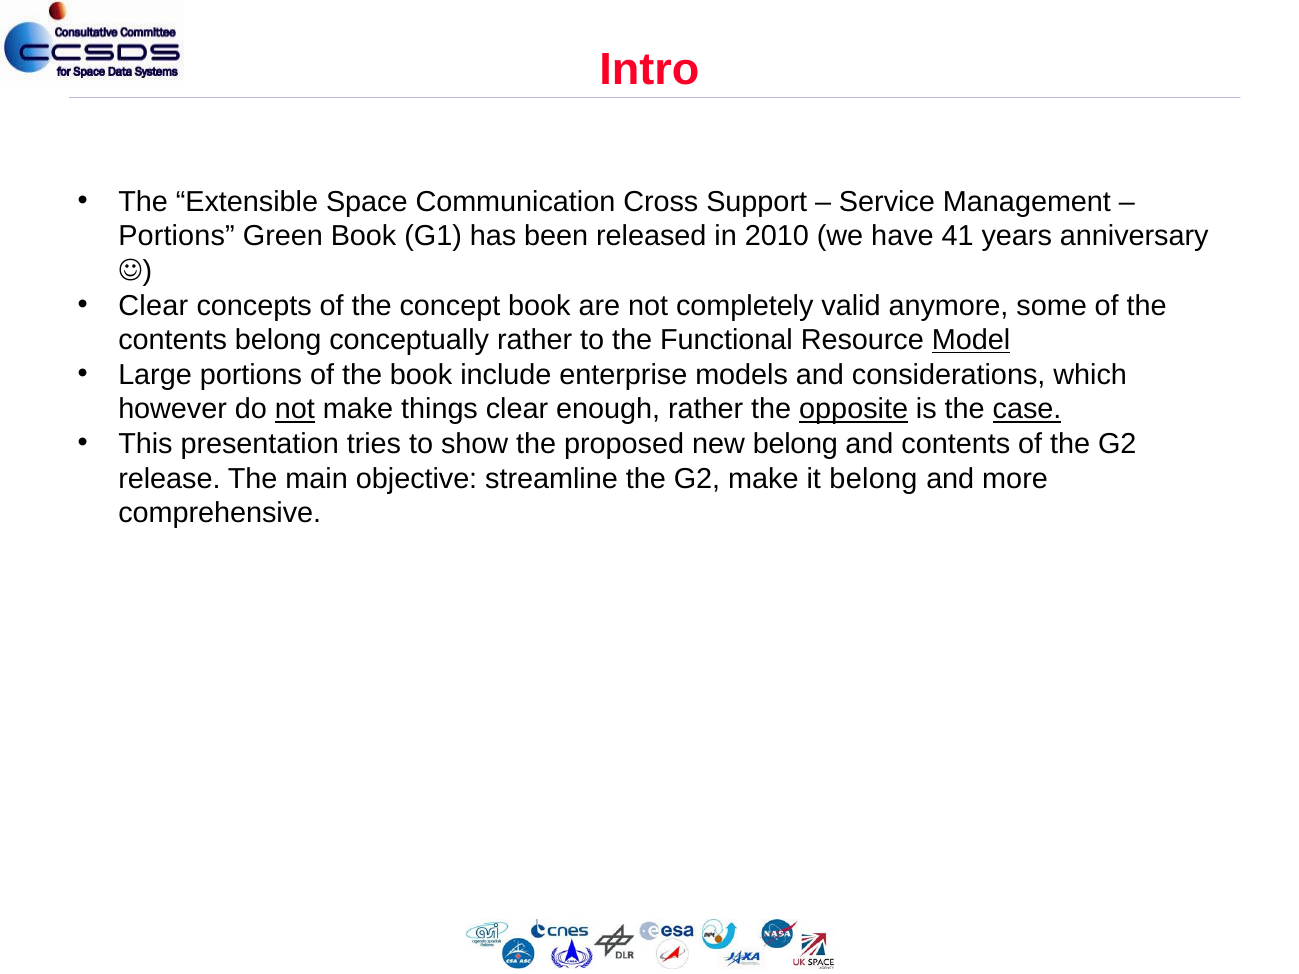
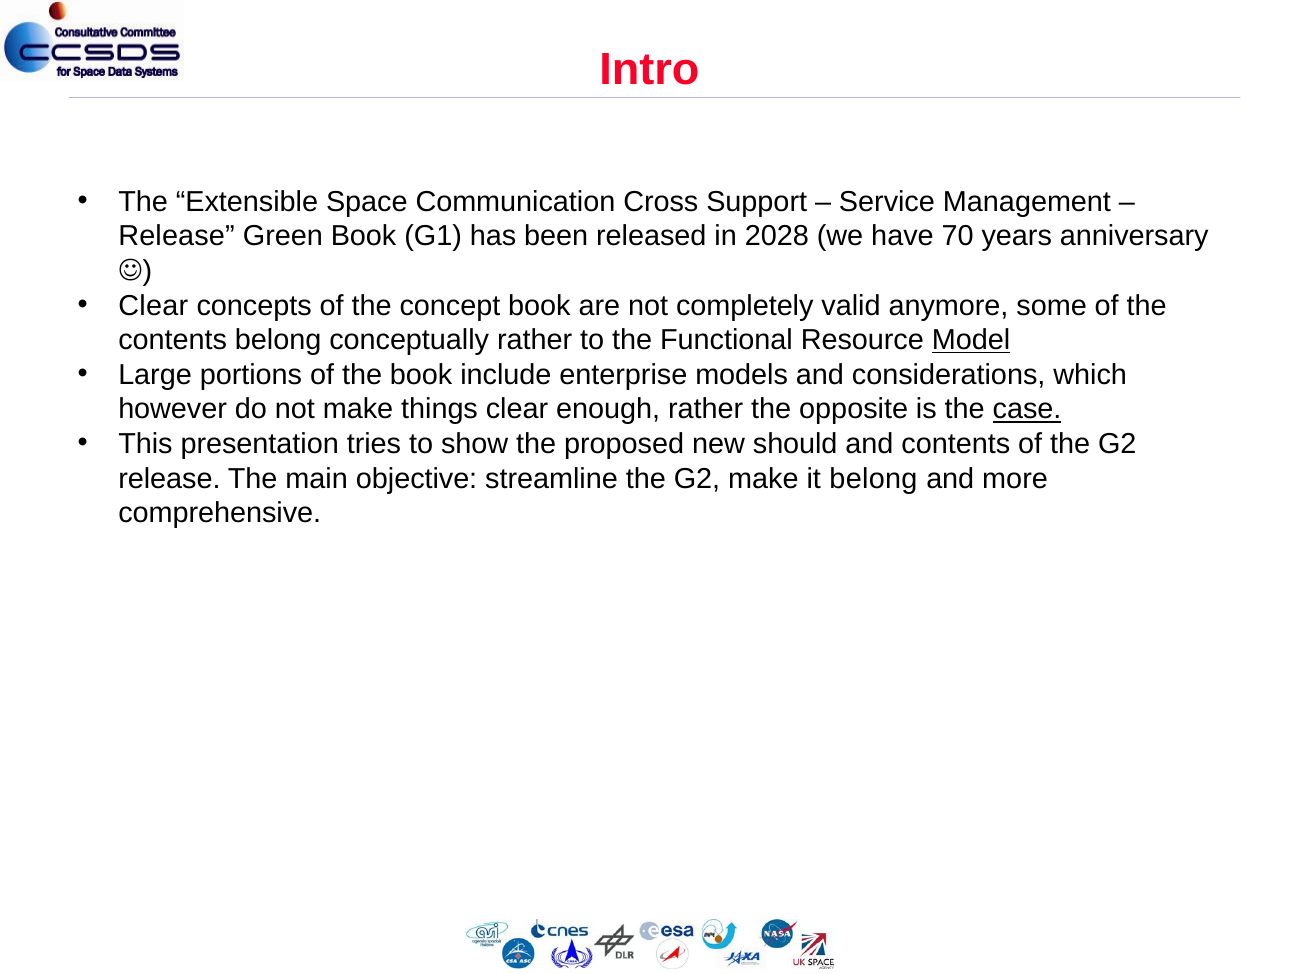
Portions: Portions -> Release (177, 236)
2010: 2010 -> 2028 (777, 236)
41: 41 -> 70 (958, 236)
not underline: present -> none (295, 410)
opposite underline: present -> none (854, 410)
new belong: belong -> should (795, 444)
